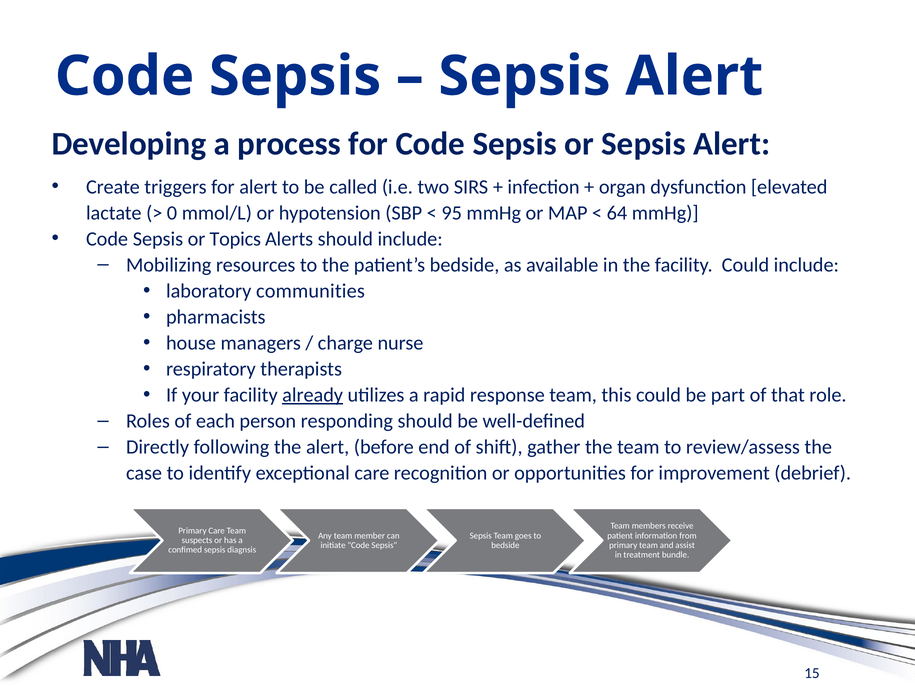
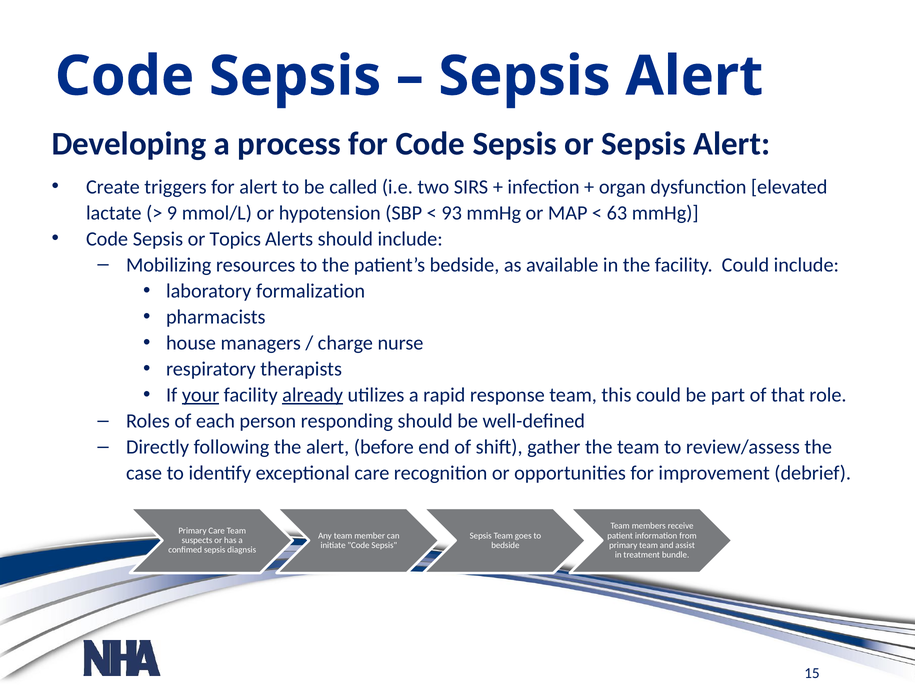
0: 0 -> 9 (172, 213)
95: 95 -> 93 (452, 213)
64: 64 -> 63 (617, 213)
communities: communities -> formalization (311, 291)
your underline: none -> present (201, 395)
